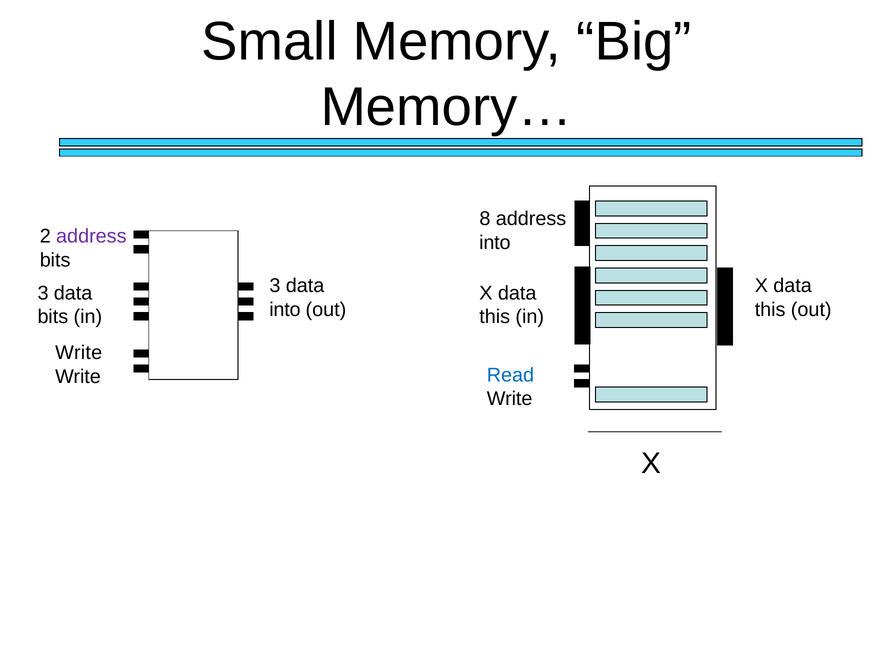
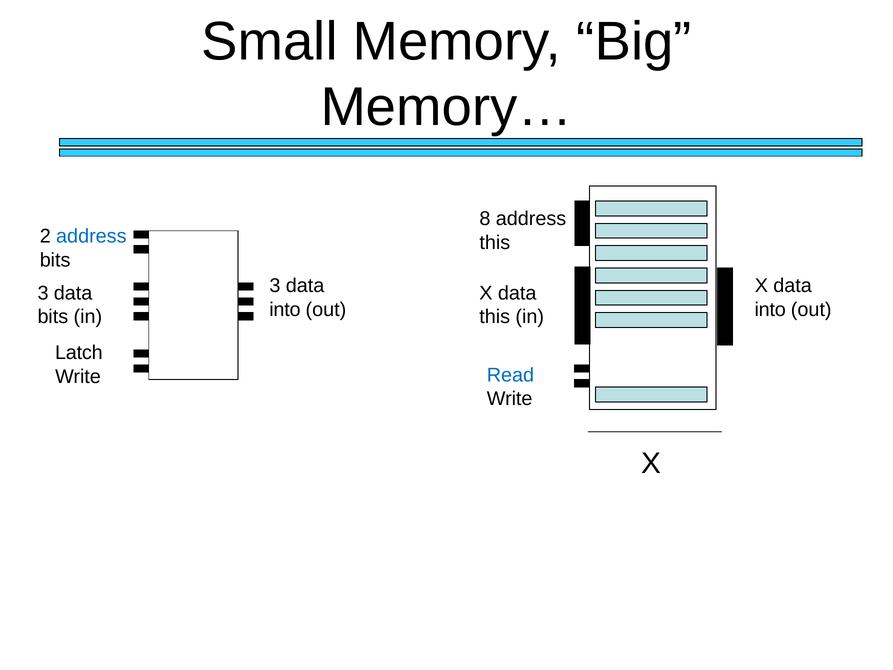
address colour: purple -> blue (91, 236)
into: into -> this (495, 242)
this: this -> into (770, 309)
Write: Write -> Latch (79, 353)
